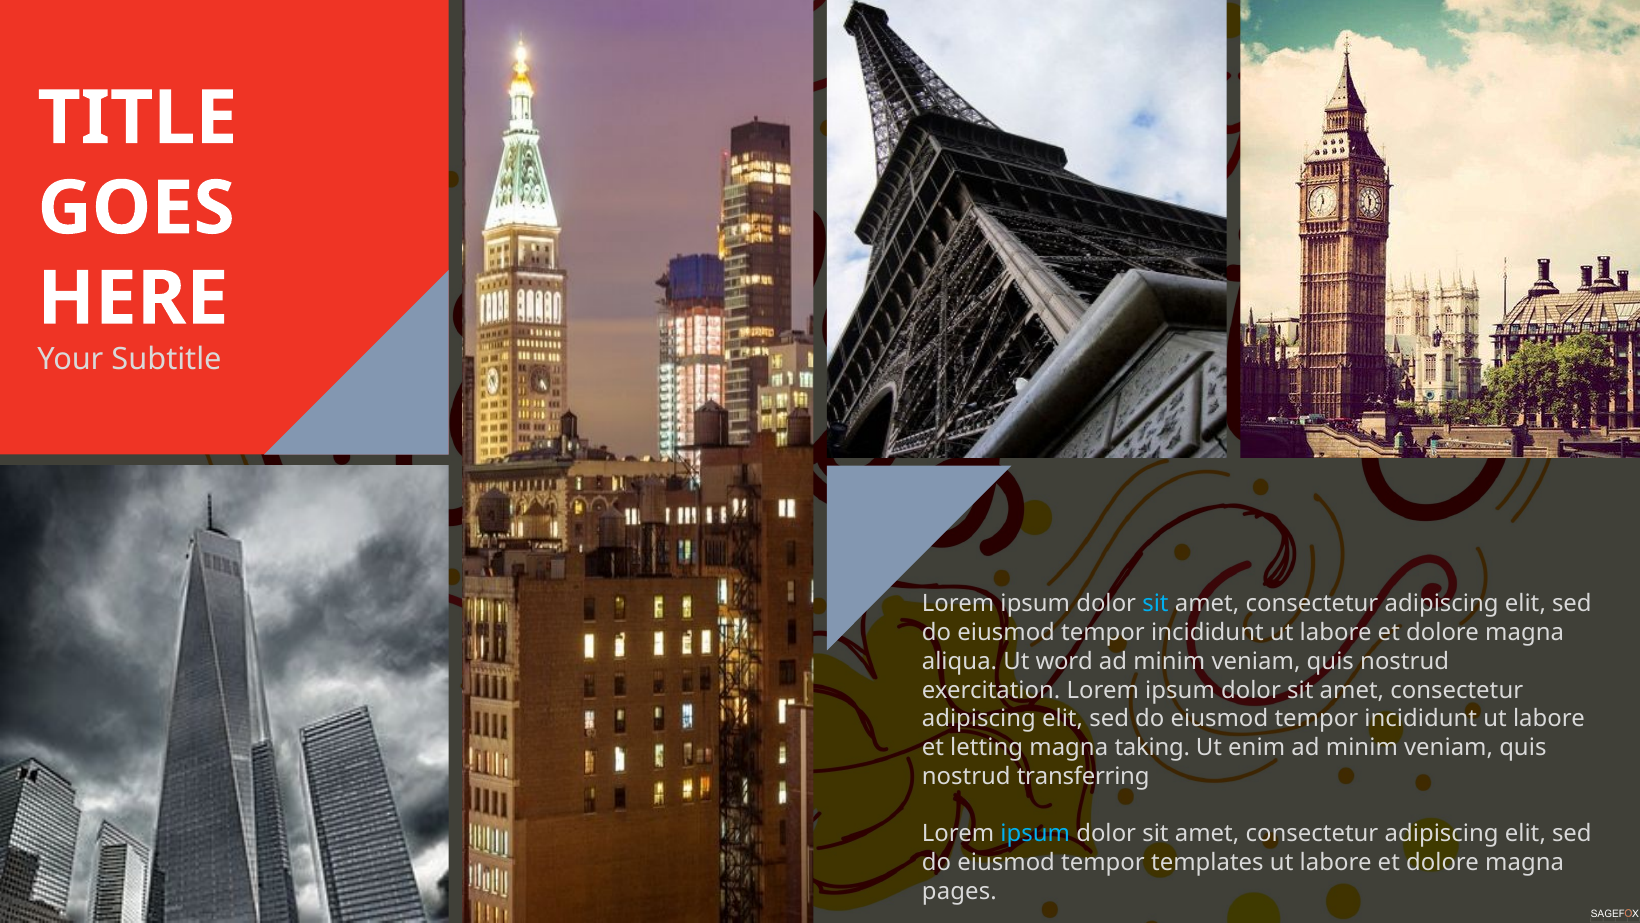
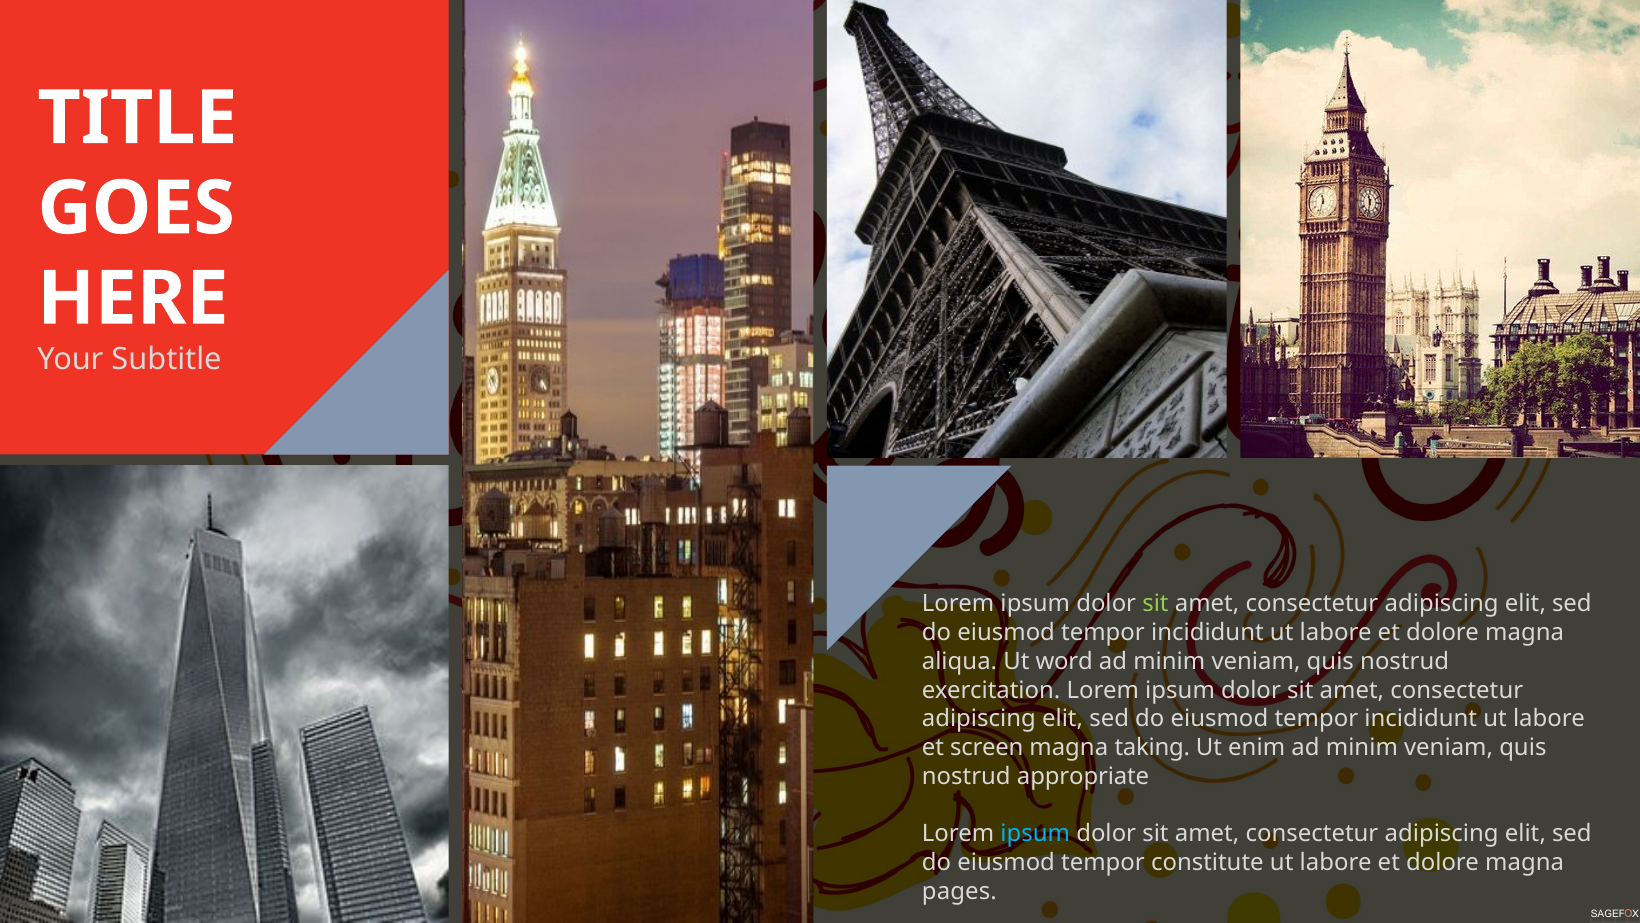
sit colour: light blue -> light green (1155, 604)
letting: letting -> screen (987, 747)
transferring: transferring -> appropriate (1083, 776)
templates: templates -> constitute (1207, 862)
